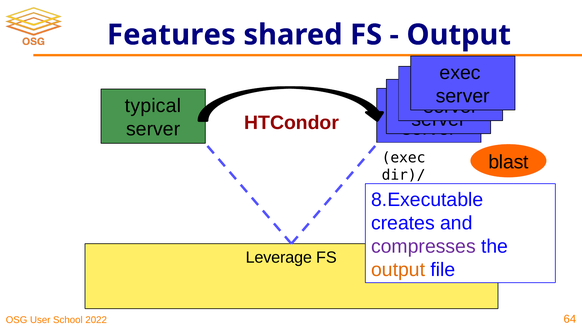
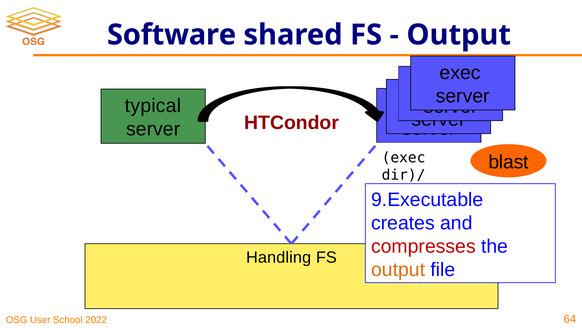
Features: Features -> Software (172, 35)
8.Executable: 8.Executable -> 9.Executable (427, 199)
compresses colour: purple -> red (423, 246)
Leverage: Leverage -> Handling (279, 257)
